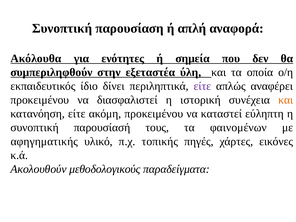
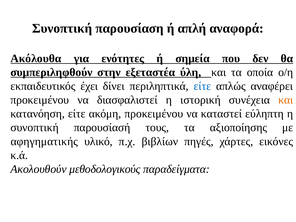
ίδιο: ίδιο -> έχει (89, 86)
είτε colour: purple -> blue (202, 86)
φαινομένων: φαινομένων -> αξιοποίησης (238, 128)
τοπικής: τοπικής -> βιβλίων (160, 141)
